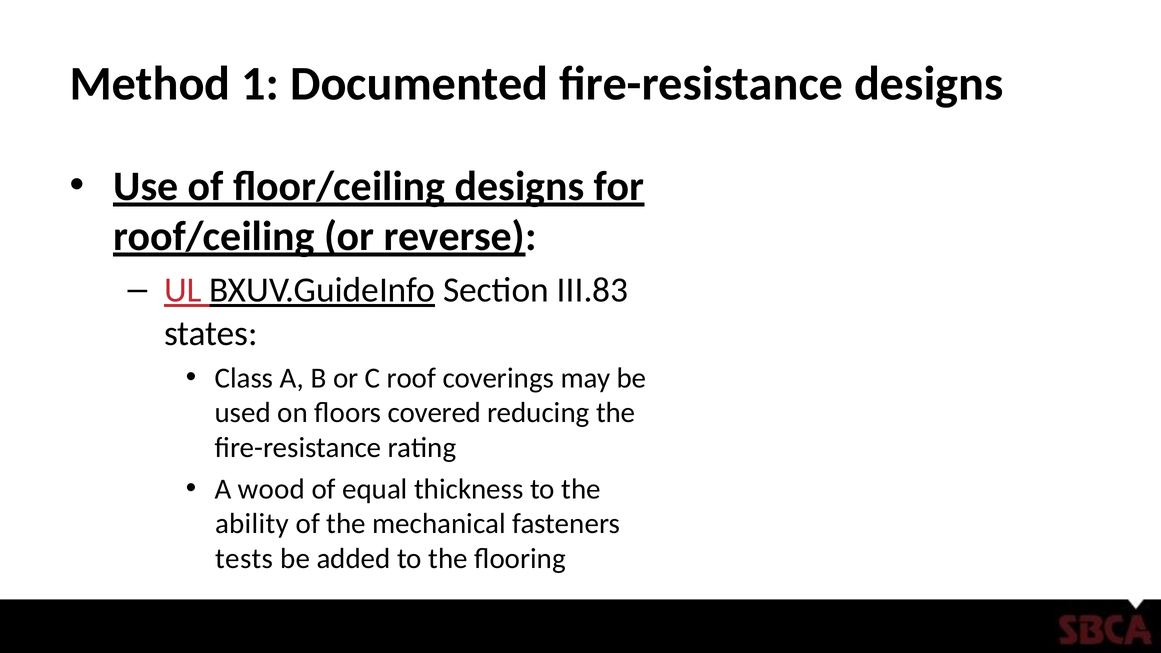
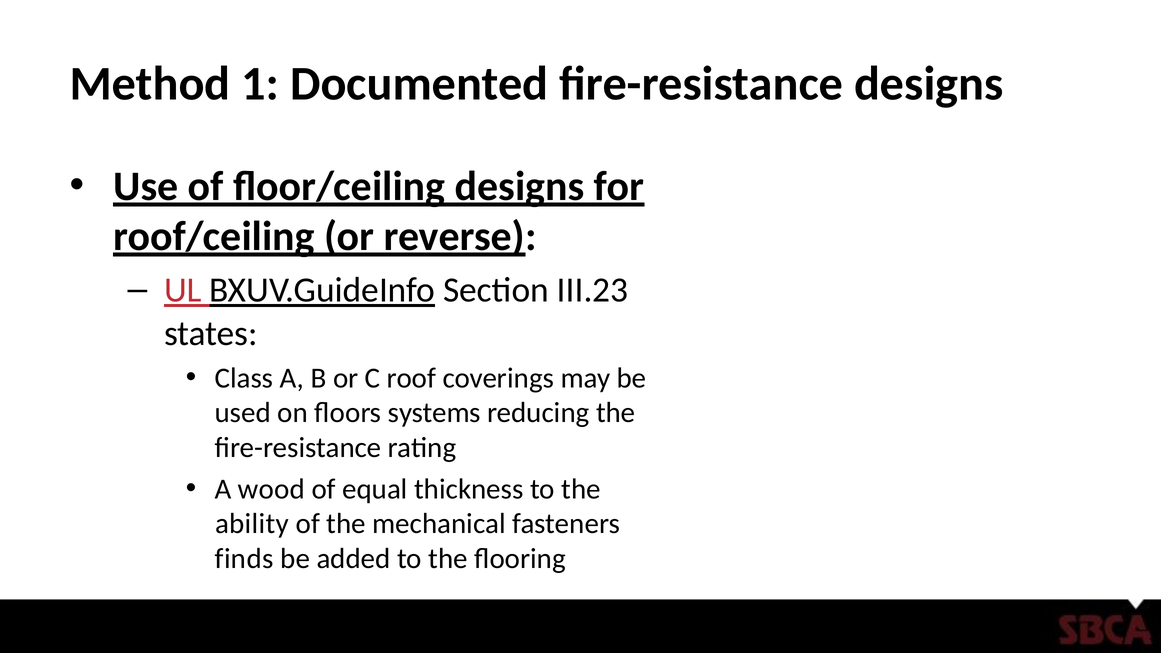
III.83: III.83 -> III.23 (593, 290)
covered: covered -> systems (434, 413)
tests: tests -> finds (244, 559)
